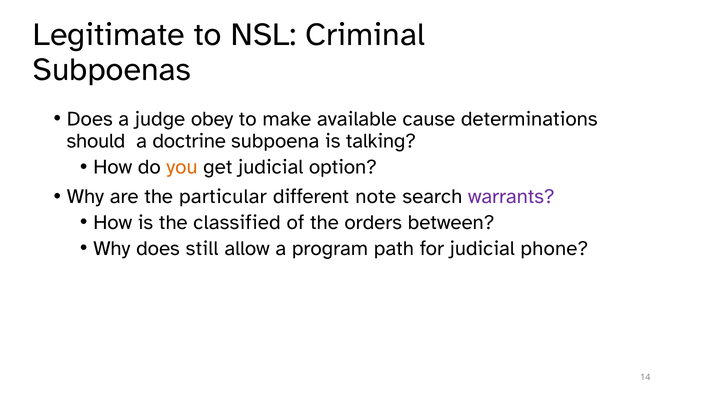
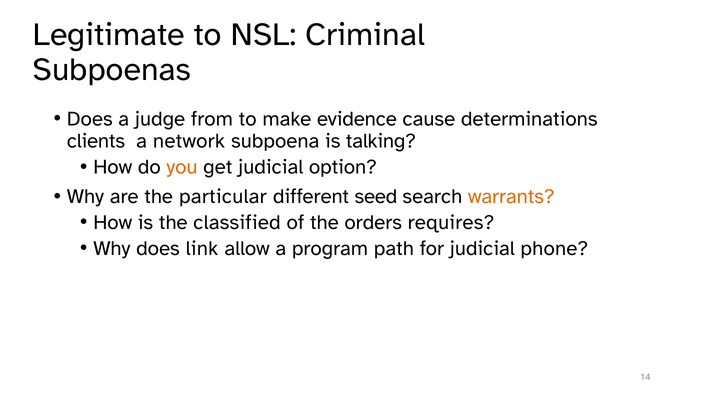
obey: obey -> from (212, 119)
available: available -> evidence (357, 119)
should: should -> clients (96, 141)
doctrine: doctrine -> network (189, 141)
note: note -> seed (376, 197)
warrants colour: purple -> orange (511, 197)
between: between -> requires (451, 222)
still: still -> link (202, 248)
